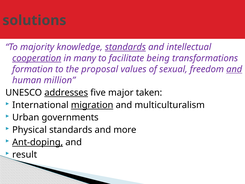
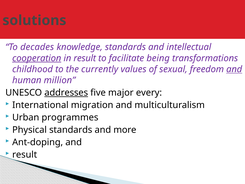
majority: majority -> decades (37, 47)
standards underline: present -> none (125, 47)
in many: many -> result (85, 58)
formation: formation -> childhood (33, 69)
proposal: proposal -> currently (100, 69)
taken: taken -> every (149, 93)
migration underline: present -> none (92, 105)
governments: governments -> programmes (70, 117)
Ant-doping underline: present -> none (38, 142)
